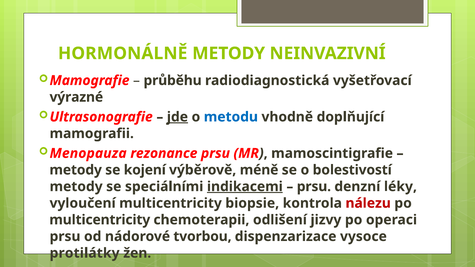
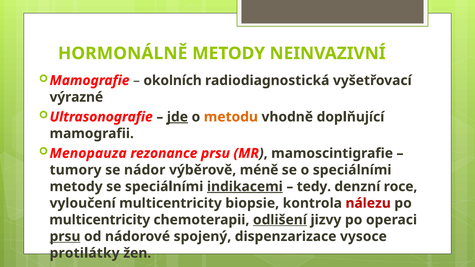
průběhu: průběhu -> okolních (173, 81)
metodu colour: blue -> orange (231, 117)
metody: metody -> tumory (76, 170)
kojení: kojení -> nádor (145, 170)
o bolestivostí: bolestivostí -> speciálními (352, 170)
prsu: prsu -> tedy (314, 187)
léky: léky -> roce (400, 187)
odlišení underline: none -> present (280, 220)
prsu underline: none -> present (65, 237)
tvorbou: tvorbou -> spojený (202, 237)
